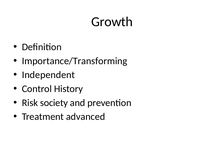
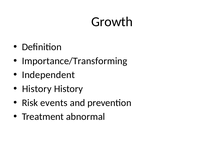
Control: Control -> History (37, 89)
society: society -> events (54, 103)
advanced: advanced -> abnormal (86, 117)
